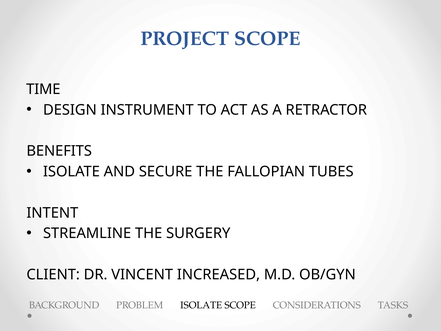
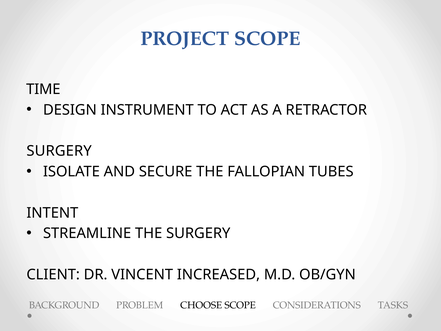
BENEFITS: BENEFITS -> SURGERY (59, 151)
PROBLEM ISOLATE: ISOLATE -> CHOOSE (201, 305)
